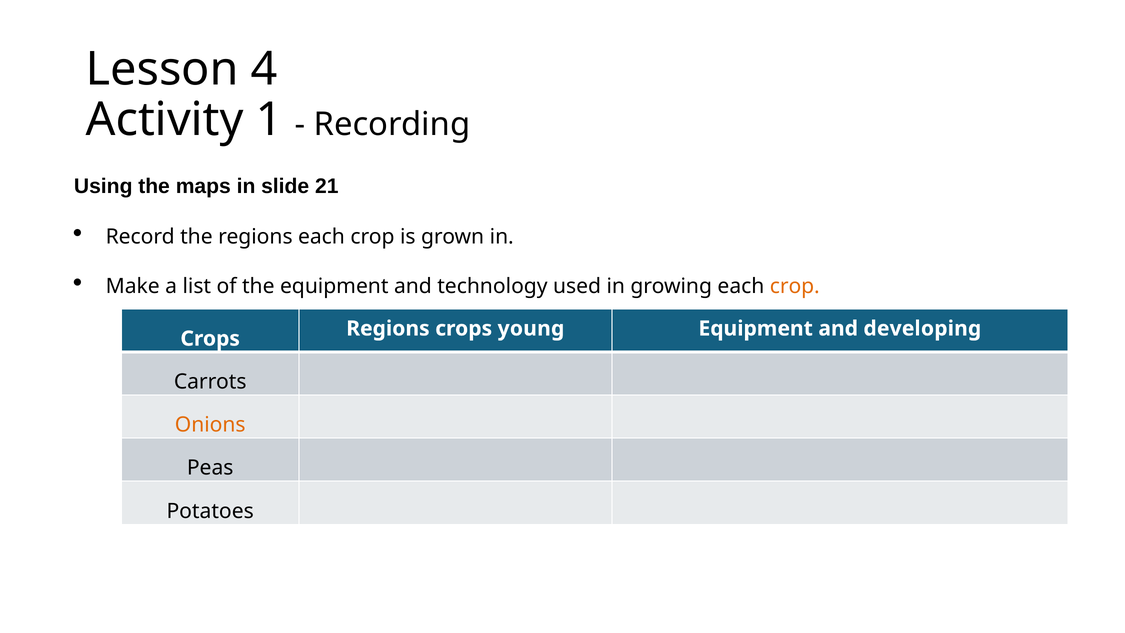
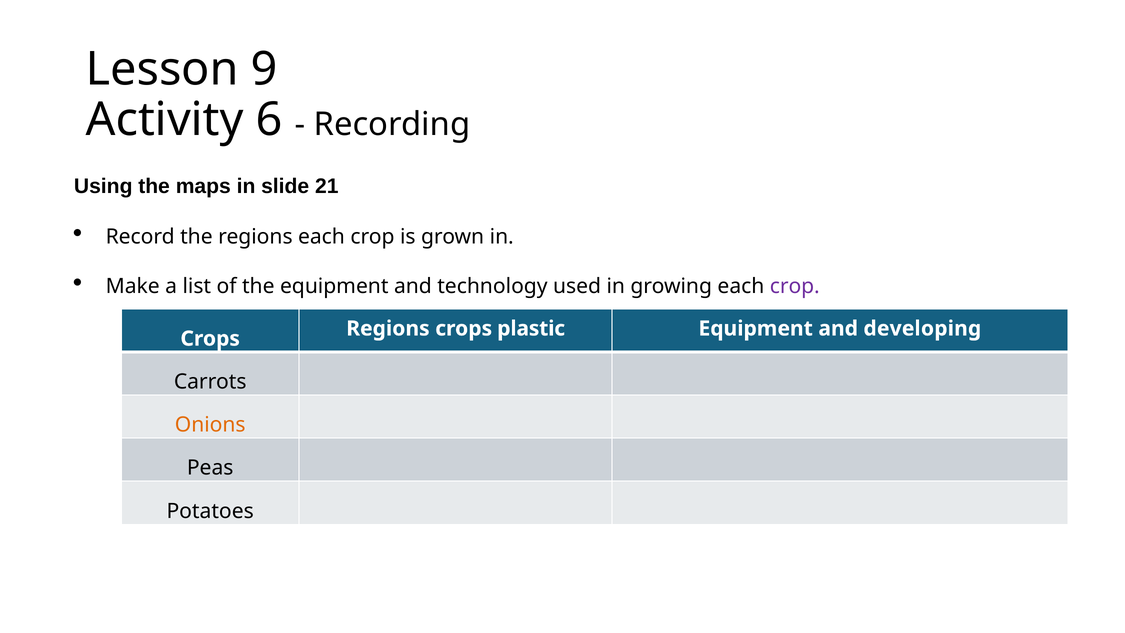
4: 4 -> 9 (264, 69)
1: 1 -> 6 (269, 120)
crop colour: orange -> purple (795, 286)
young: young -> plastic (531, 328)
